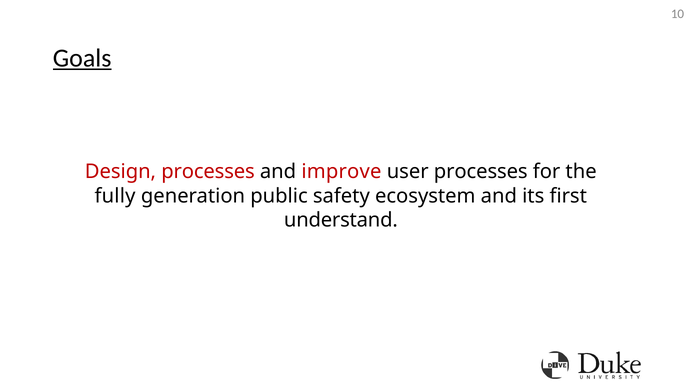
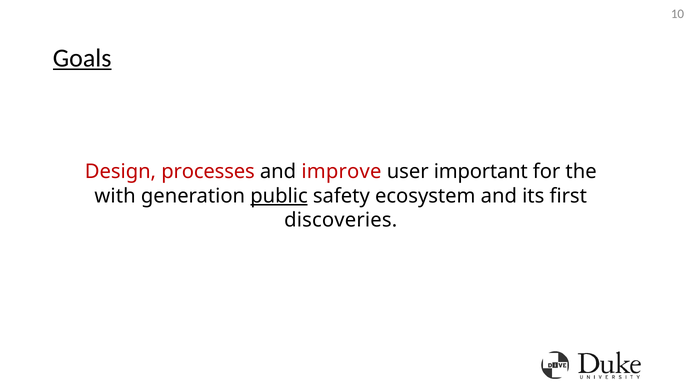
user processes: processes -> important (481, 172)
fully: fully -> with (115, 196)
public underline: none -> present (279, 196)
understand: understand -> discoveries (341, 220)
